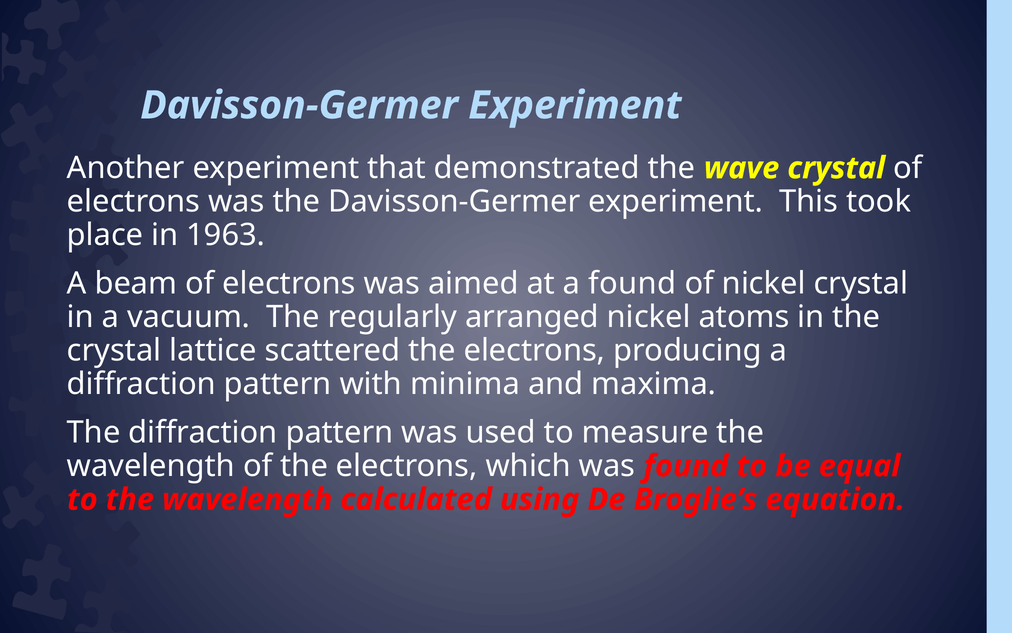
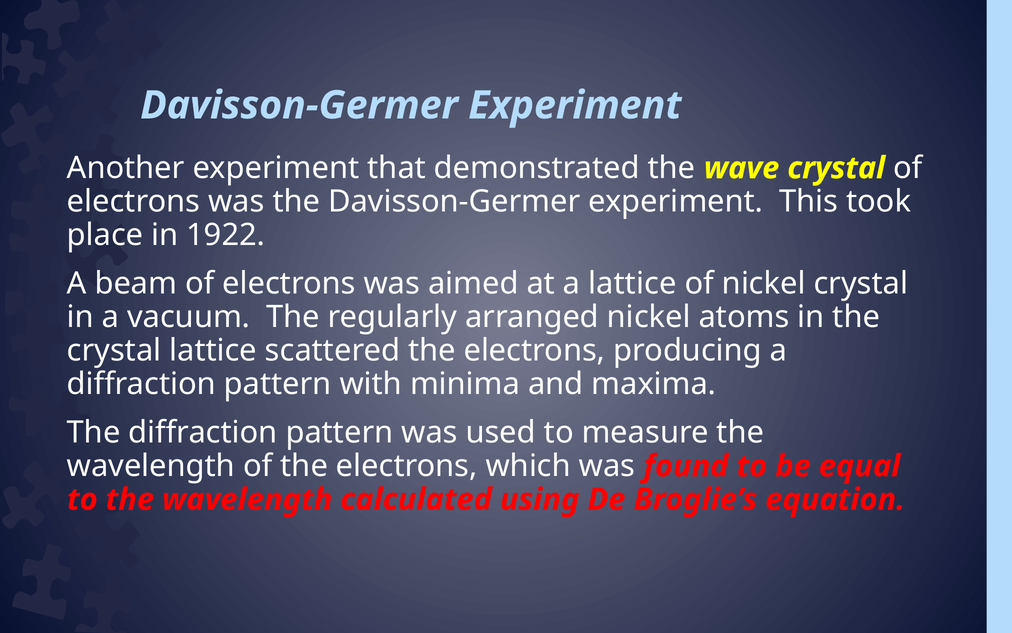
1963: 1963 -> 1922 (226, 235)
a found: found -> lattice (632, 284)
